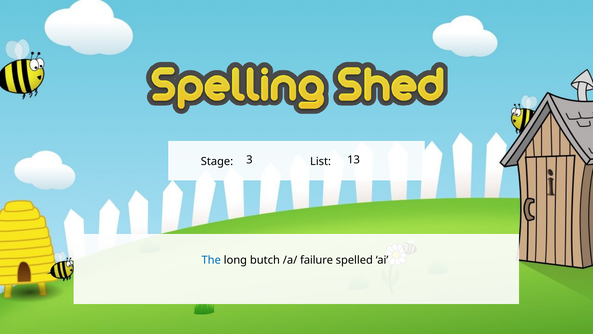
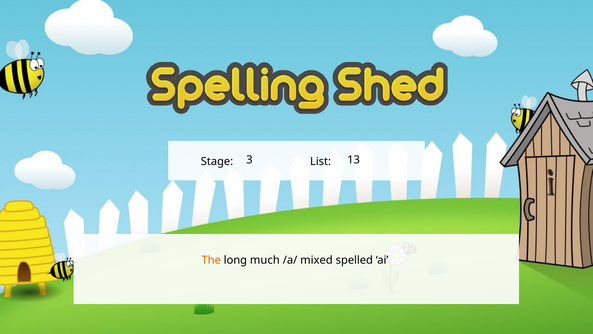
The colour: blue -> orange (211, 260)
butch: butch -> much (265, 260)
failure: failure -> mixed (316, 260)
